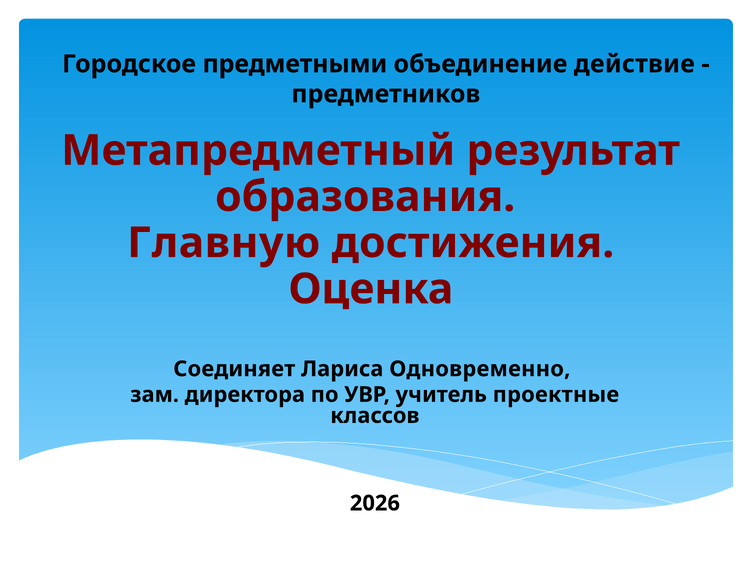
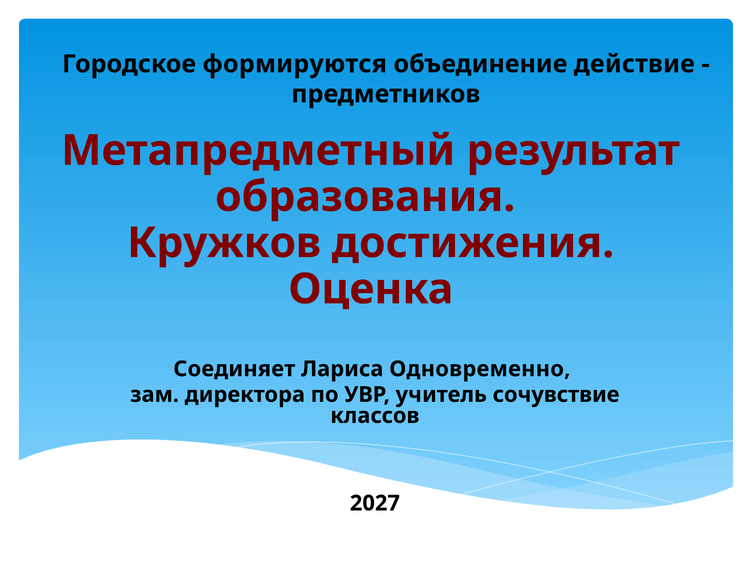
предметными: предметными -> формируются (295, 64)
Главную: Главную -> Кружков (224, 243)
проектные: проектные -> сочувствие (556, 395)
2026: 2026 -> 2027 (375, 503)
